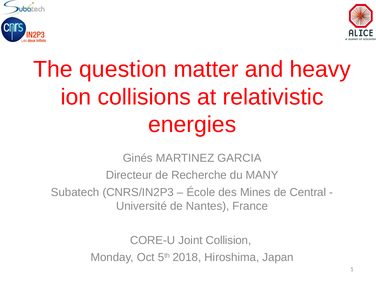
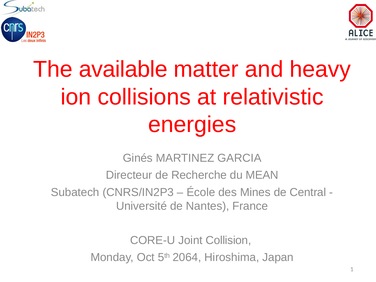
question: question -> available (123, 69)
MANY: MANY -> MEAN (262, 175)
2018: 2018 -> 2064 (187, 257)
